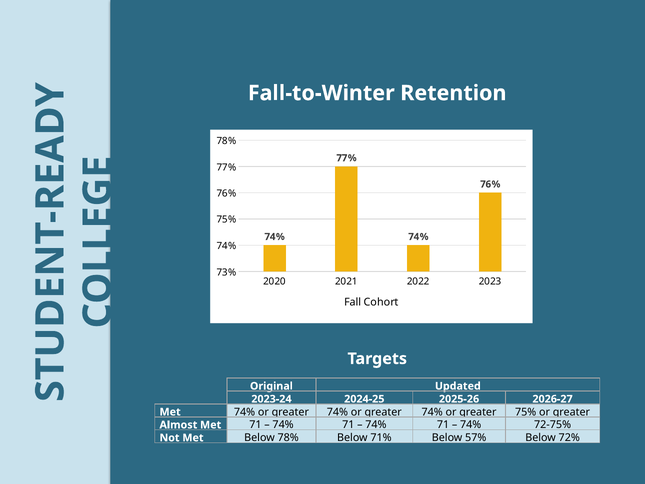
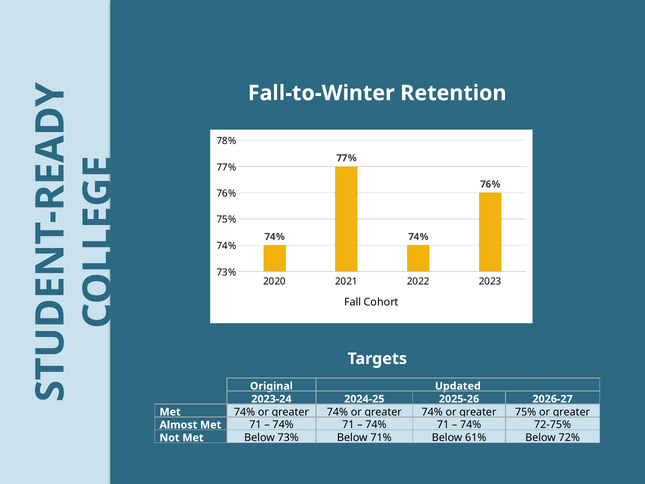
Below 78%: 78% -> 73% (288, 438)
57%: 57% -> 61% (476, 438)
